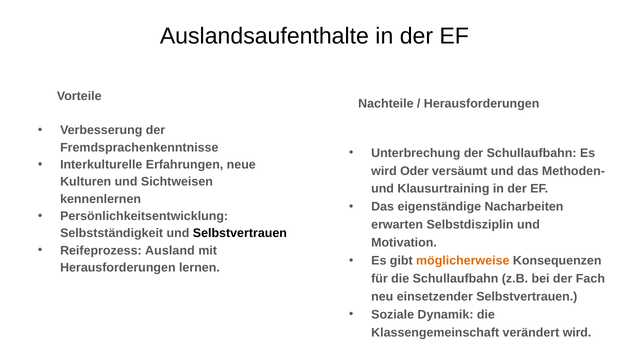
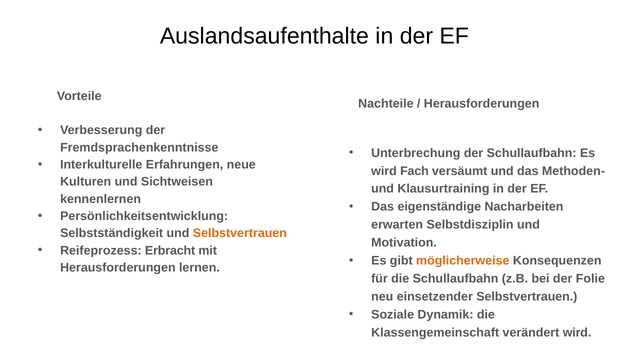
Oder: Oder -> Fach (414, 171)
Selbstvertrauen colour: black -> orange (240, 234)
Ausland: Ausland -> Erbracht (170, 251)
Fach: Fach -> Folie (590, 279)
